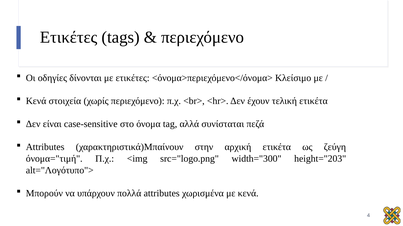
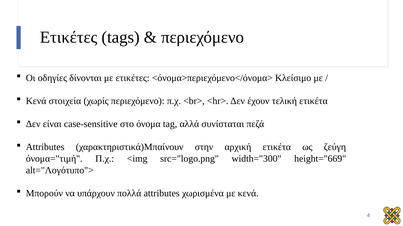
height="203: height="203 -> height="669 (320, 159)
